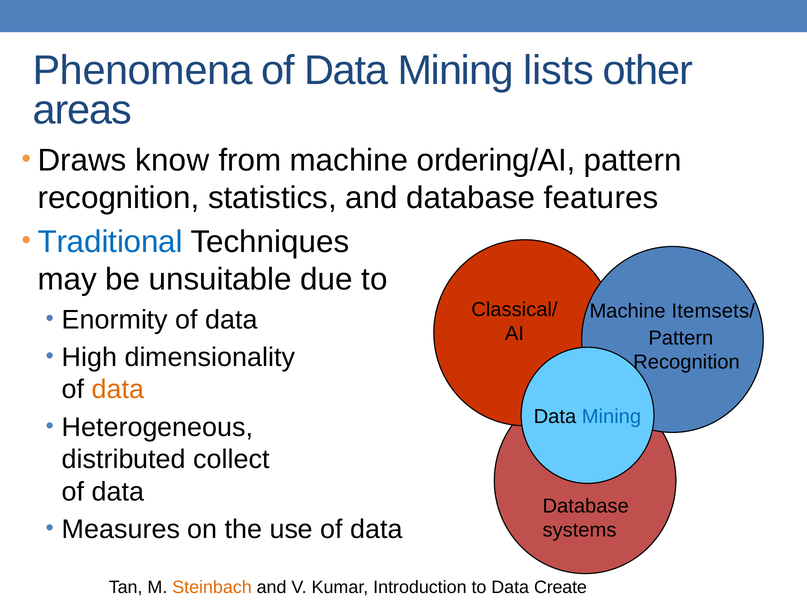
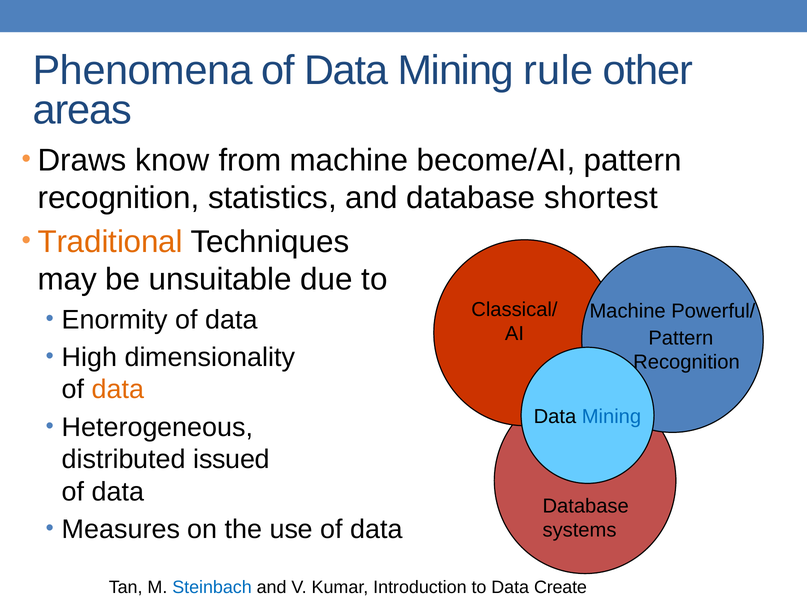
lists: lists -> rule (558, 70)
ordering/AI: ordering/AI -> become/AI (496, 160)
features: features -> shortest (601, 198)
Traditional colour: blue -> orange (110, 242)
Itemsets/: Itemsets/ -> Powerful/ (713, 311)
collect: collect -> issued (232, 460)
Steinbach colour: orange -> blue (212, 588)
